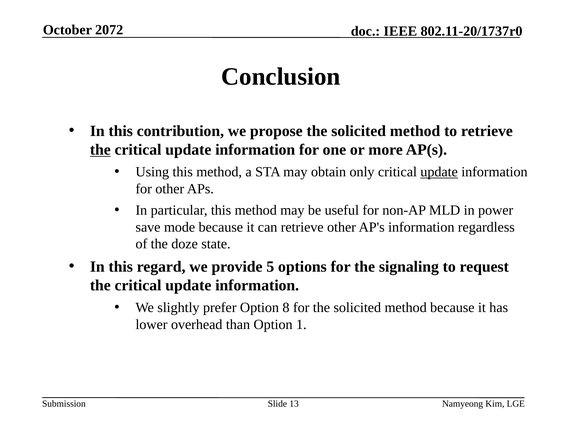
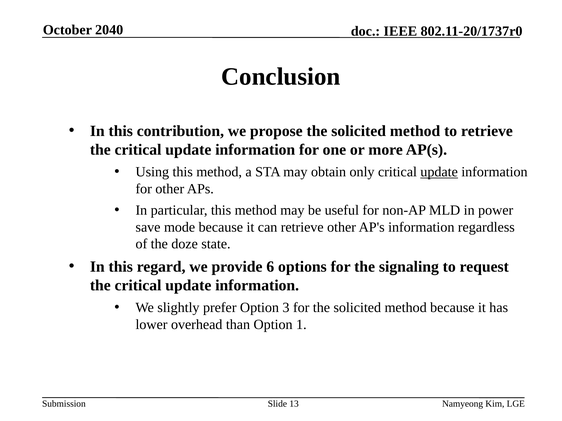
2072: 2072 -> 2040 (109, 30)
the underline: present -> none (100, 150)
5: 5 -> 6 (270, 267)
8: 8 -> 3 (286, 308)
